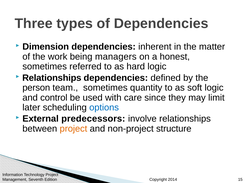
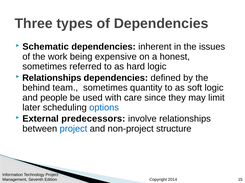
Dimension: Dimension -> Schematic (46, 47)
matter: matter -> issues (212, 47)
managers: managers -> expensive (116, 57)
person: person -> behind (36, 88)
control: control -> people (54, 98)
project colour: orange -> blue (73, 129)
